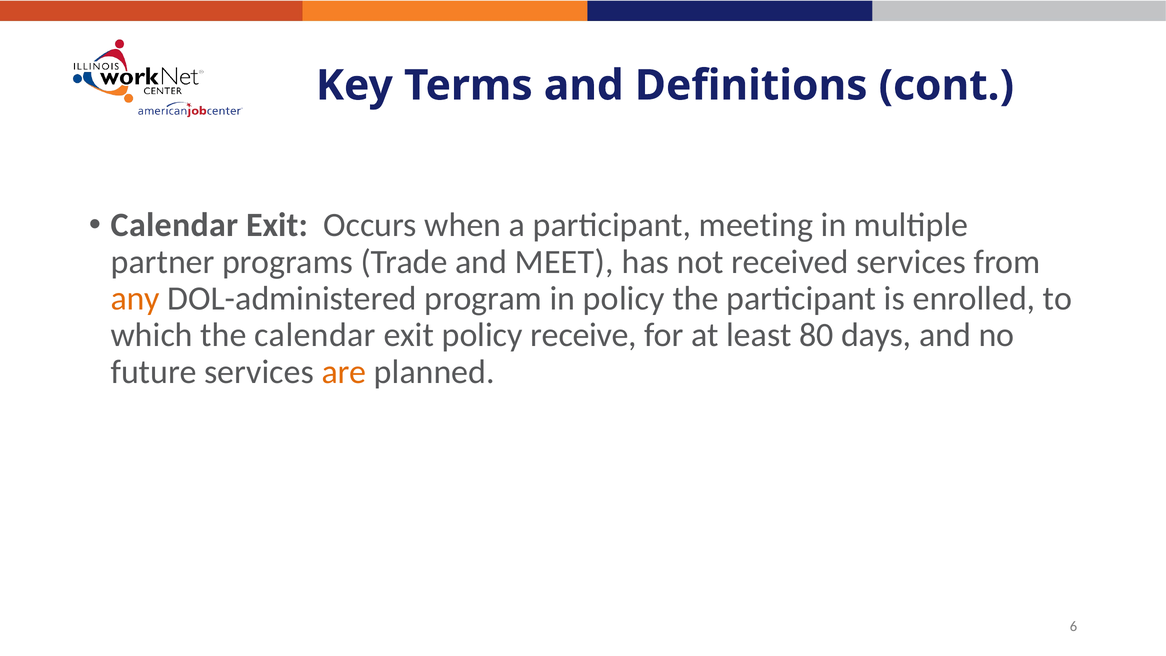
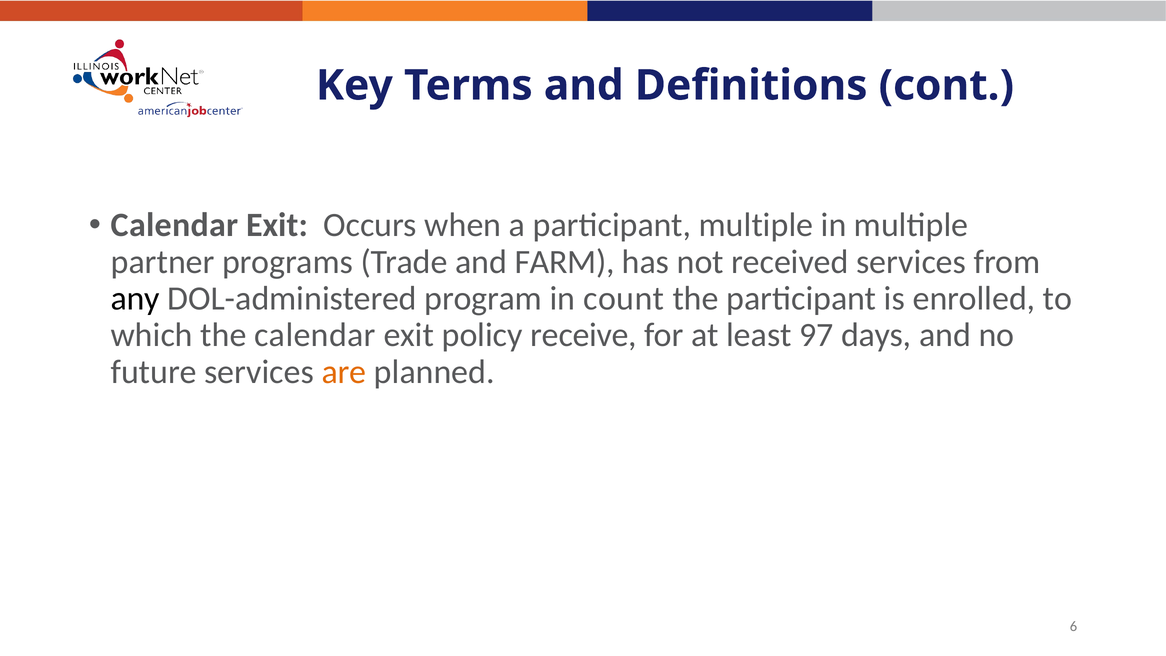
participant meeting: meeting -> multiple (756, 225)
MEET: MEET -> FARM (565, 262)
any colour: orange -> black (135, 298)
in policy: policy -> count (624, 298)
80: 80 -> 97 (816, 335)
